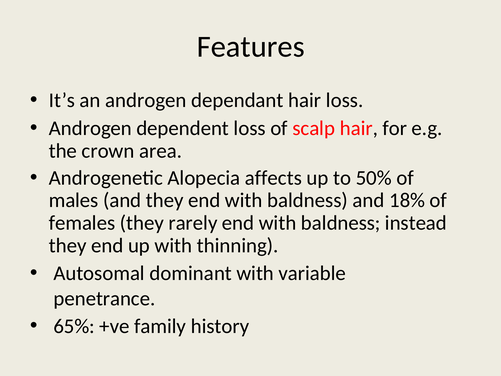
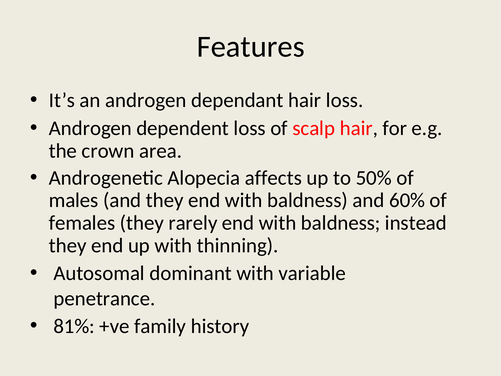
18%: 18% -> 60% (407, 200)
65%: 65% -> 81% (74, 326)
